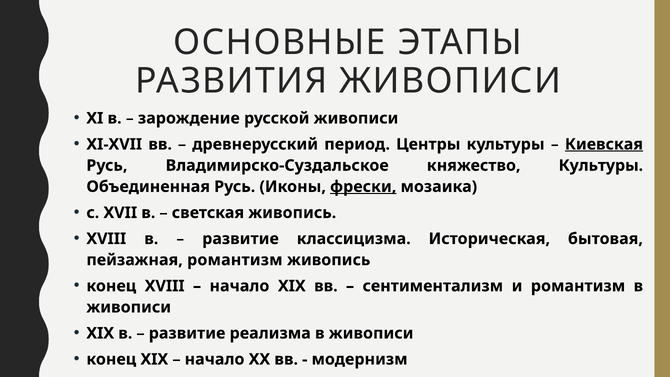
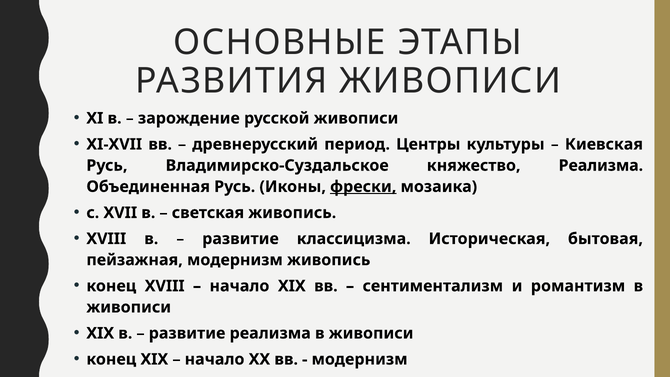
Киевская underline: present -> none (604, 144)
княжество Культуры: Культуры -> Реализма (601, 165)
пейзажная романтизм: романтизм -> модернизм (235, 260)
